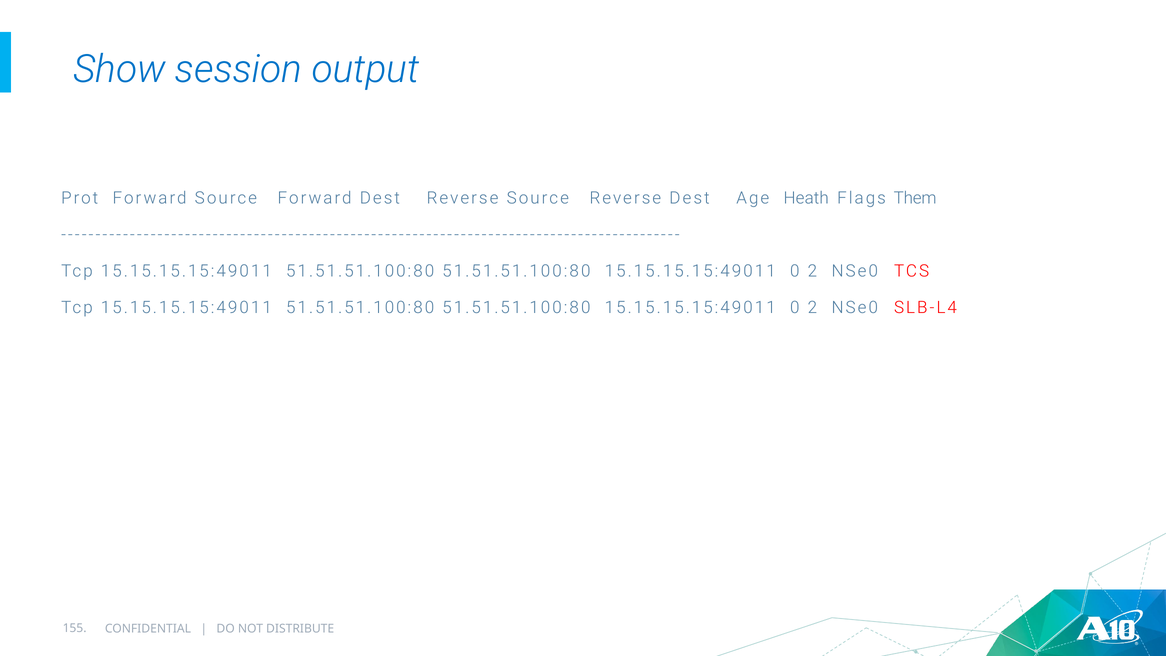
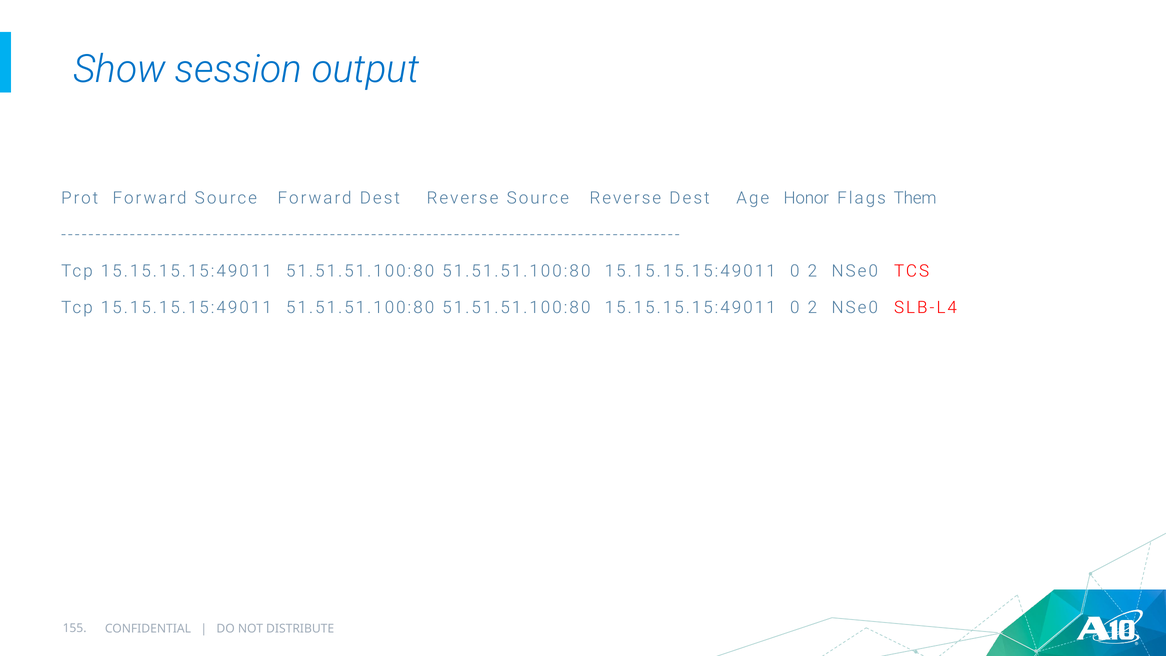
Heath: Heath -> Honor (806, 198)
